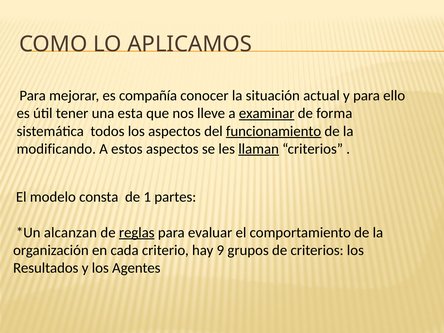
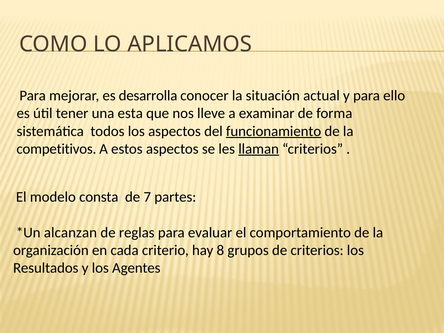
compañía: compañía -> desarrolla (148, 96)
examinar underline: present -> none (267, 113)
modificando: modificando -> competitivos (56, 149)
1: 1 -> 7 (147, 197)
reglas underline: present -> none (137, 233)
9: 9 -> 8 (220, 250)
